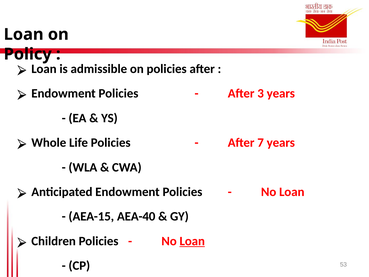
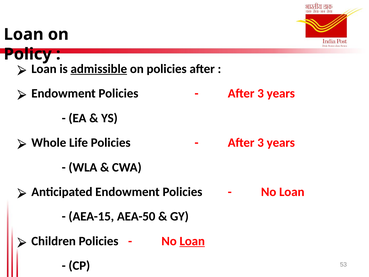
admissible underline: none -> present (99, 69)
7: 7 -> 3 (261, 143)
AEA-40: AEA-40 -> AEA-50 (136, 216)
